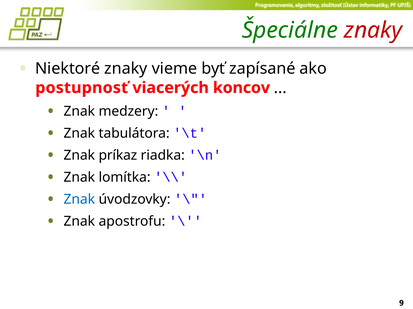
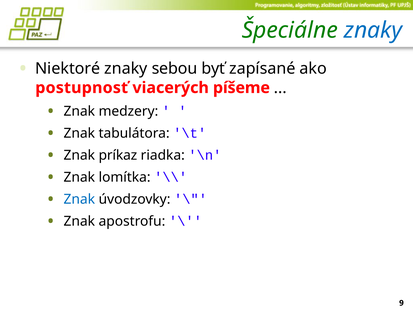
znaky colour: red -> blue (373, 30)
vieme: vieme -> sebou (175, 69)
koncov: koncov -> píšeme (241, 88)
